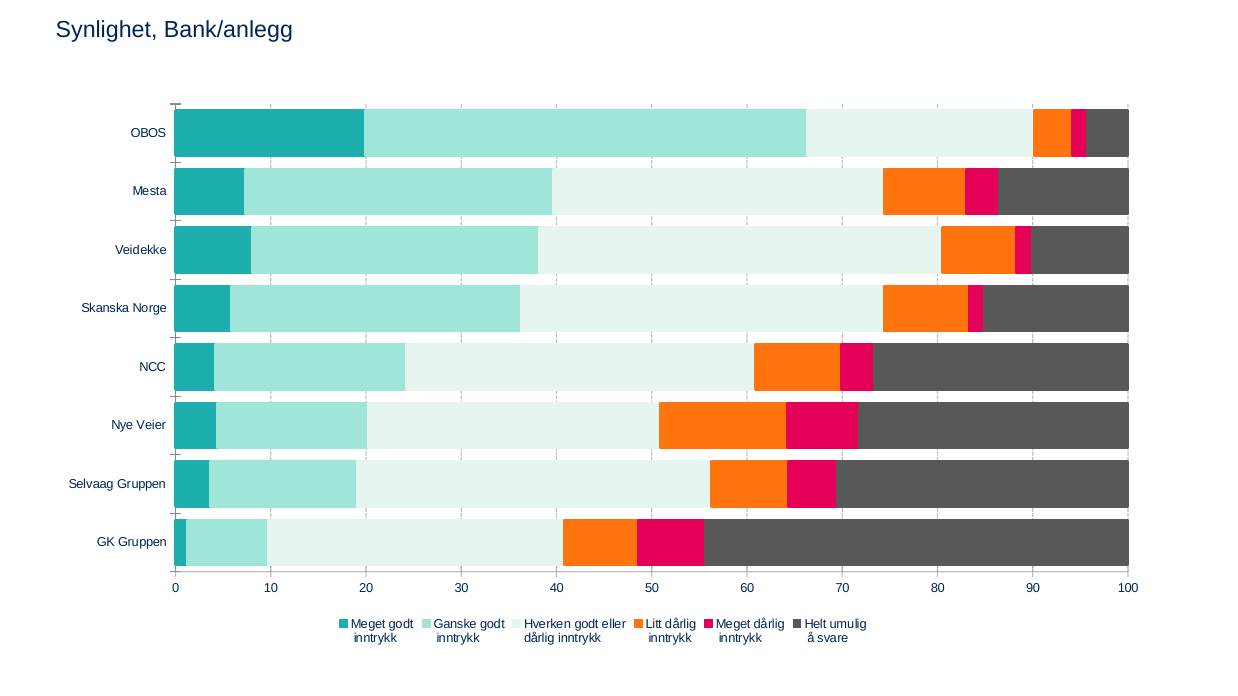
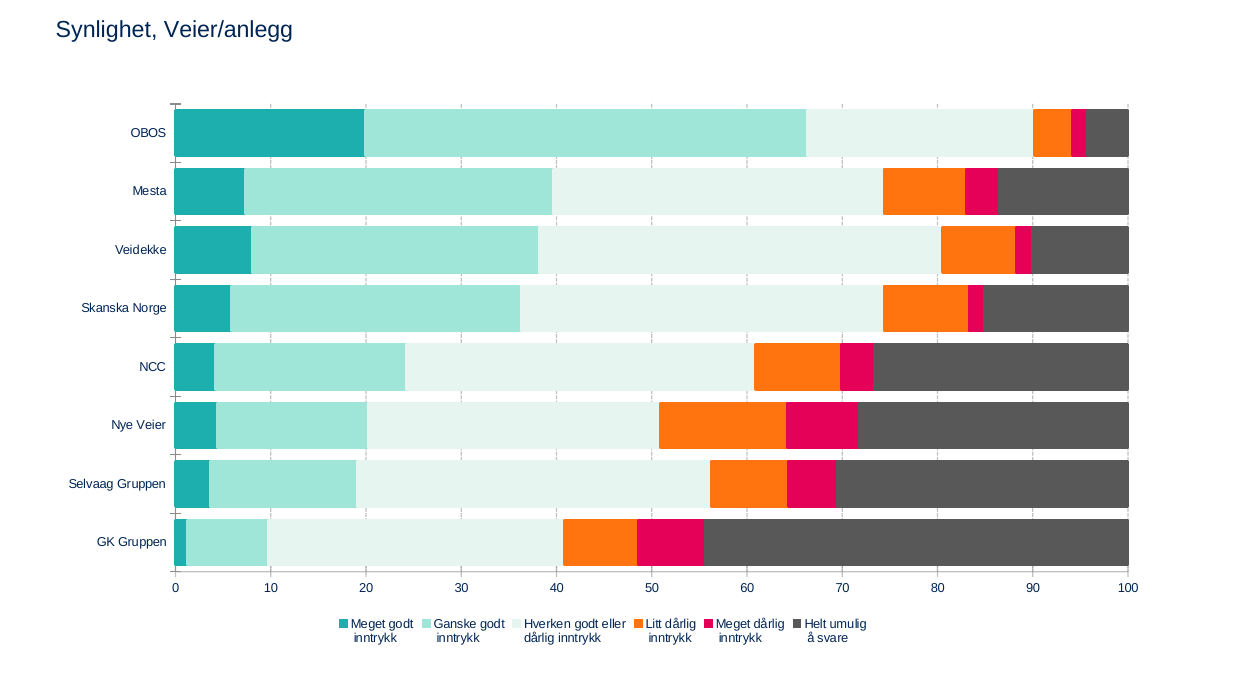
Bank/anlegg: Bank/anlegg -> Veier/anlegg (228, 29)
